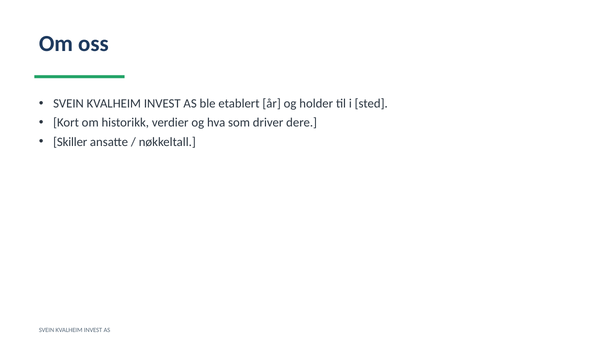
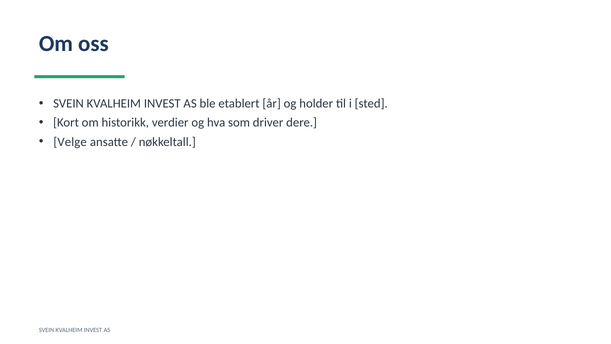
Skiller: Skiller -> Velge (70, 142)
